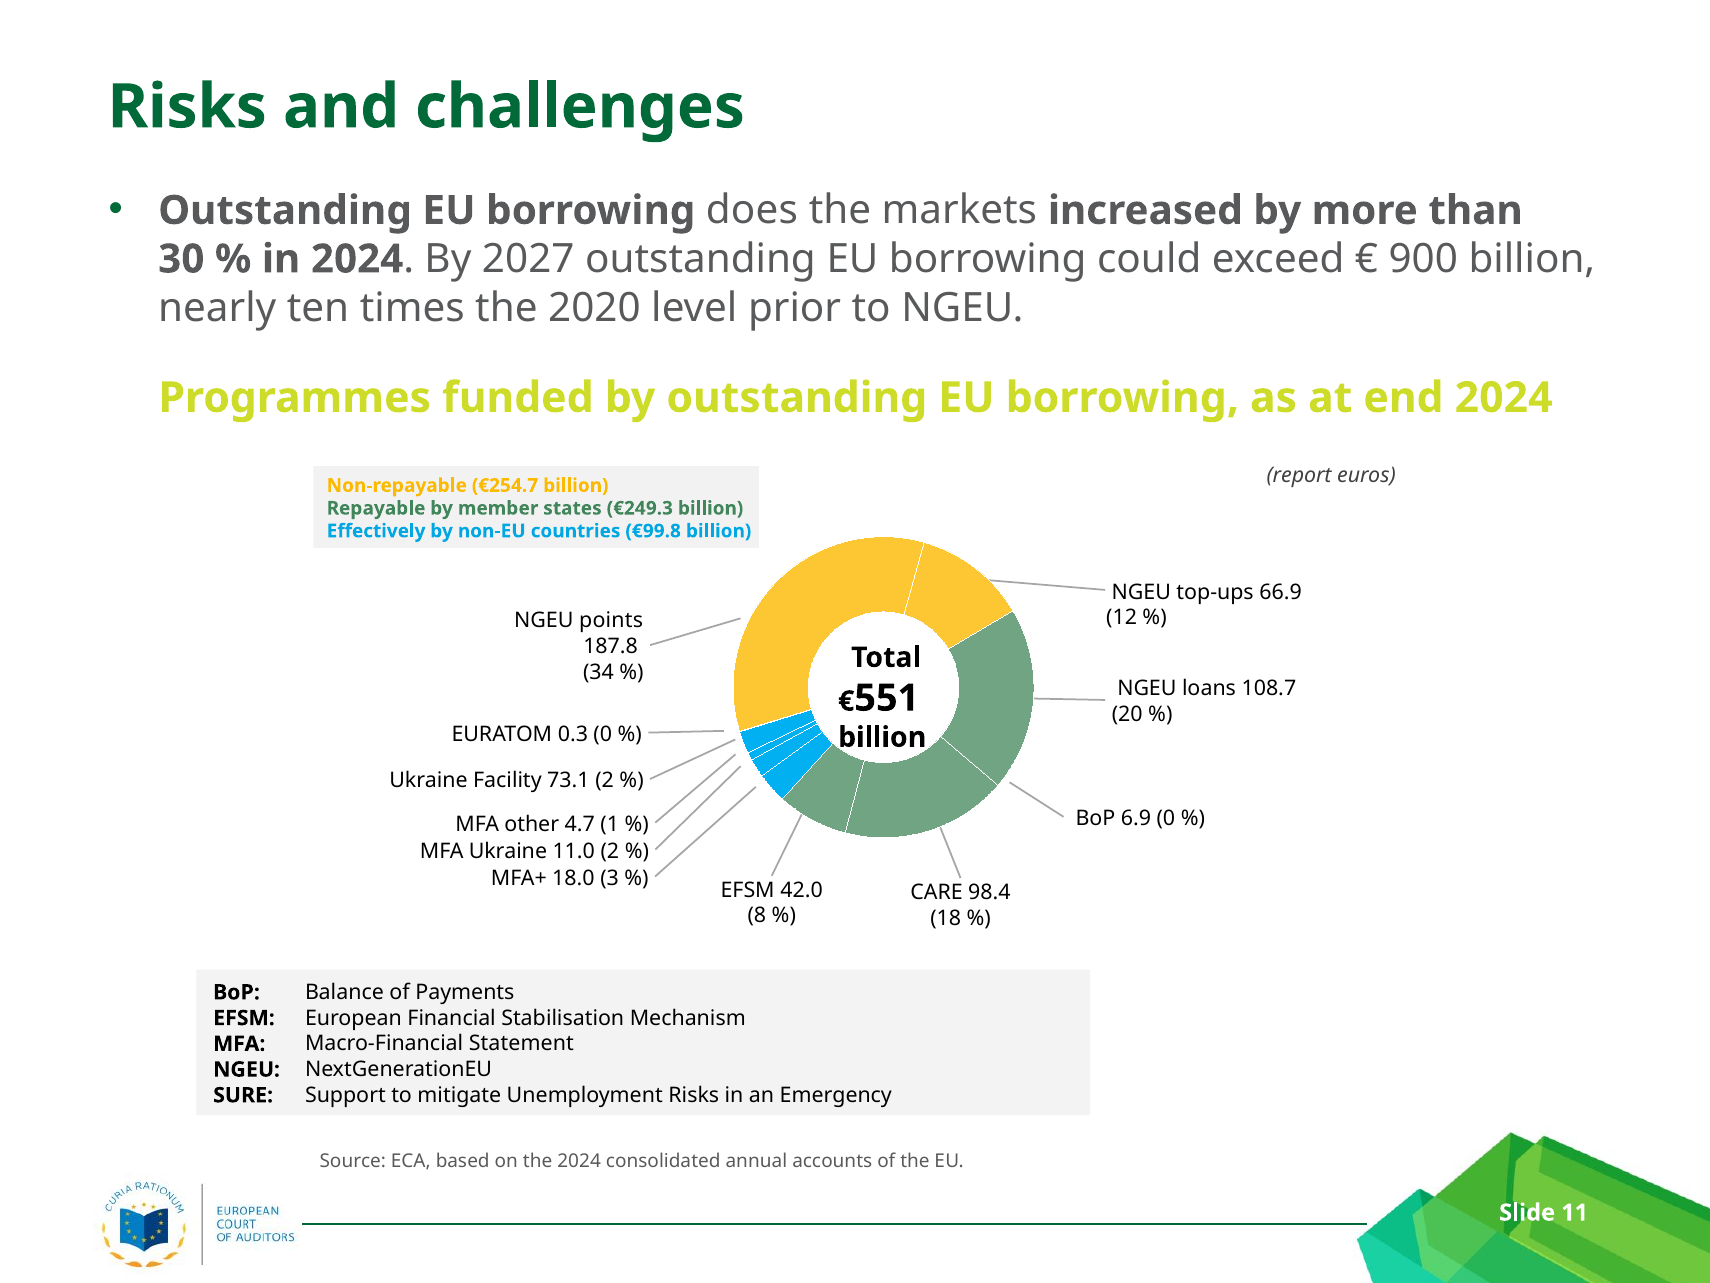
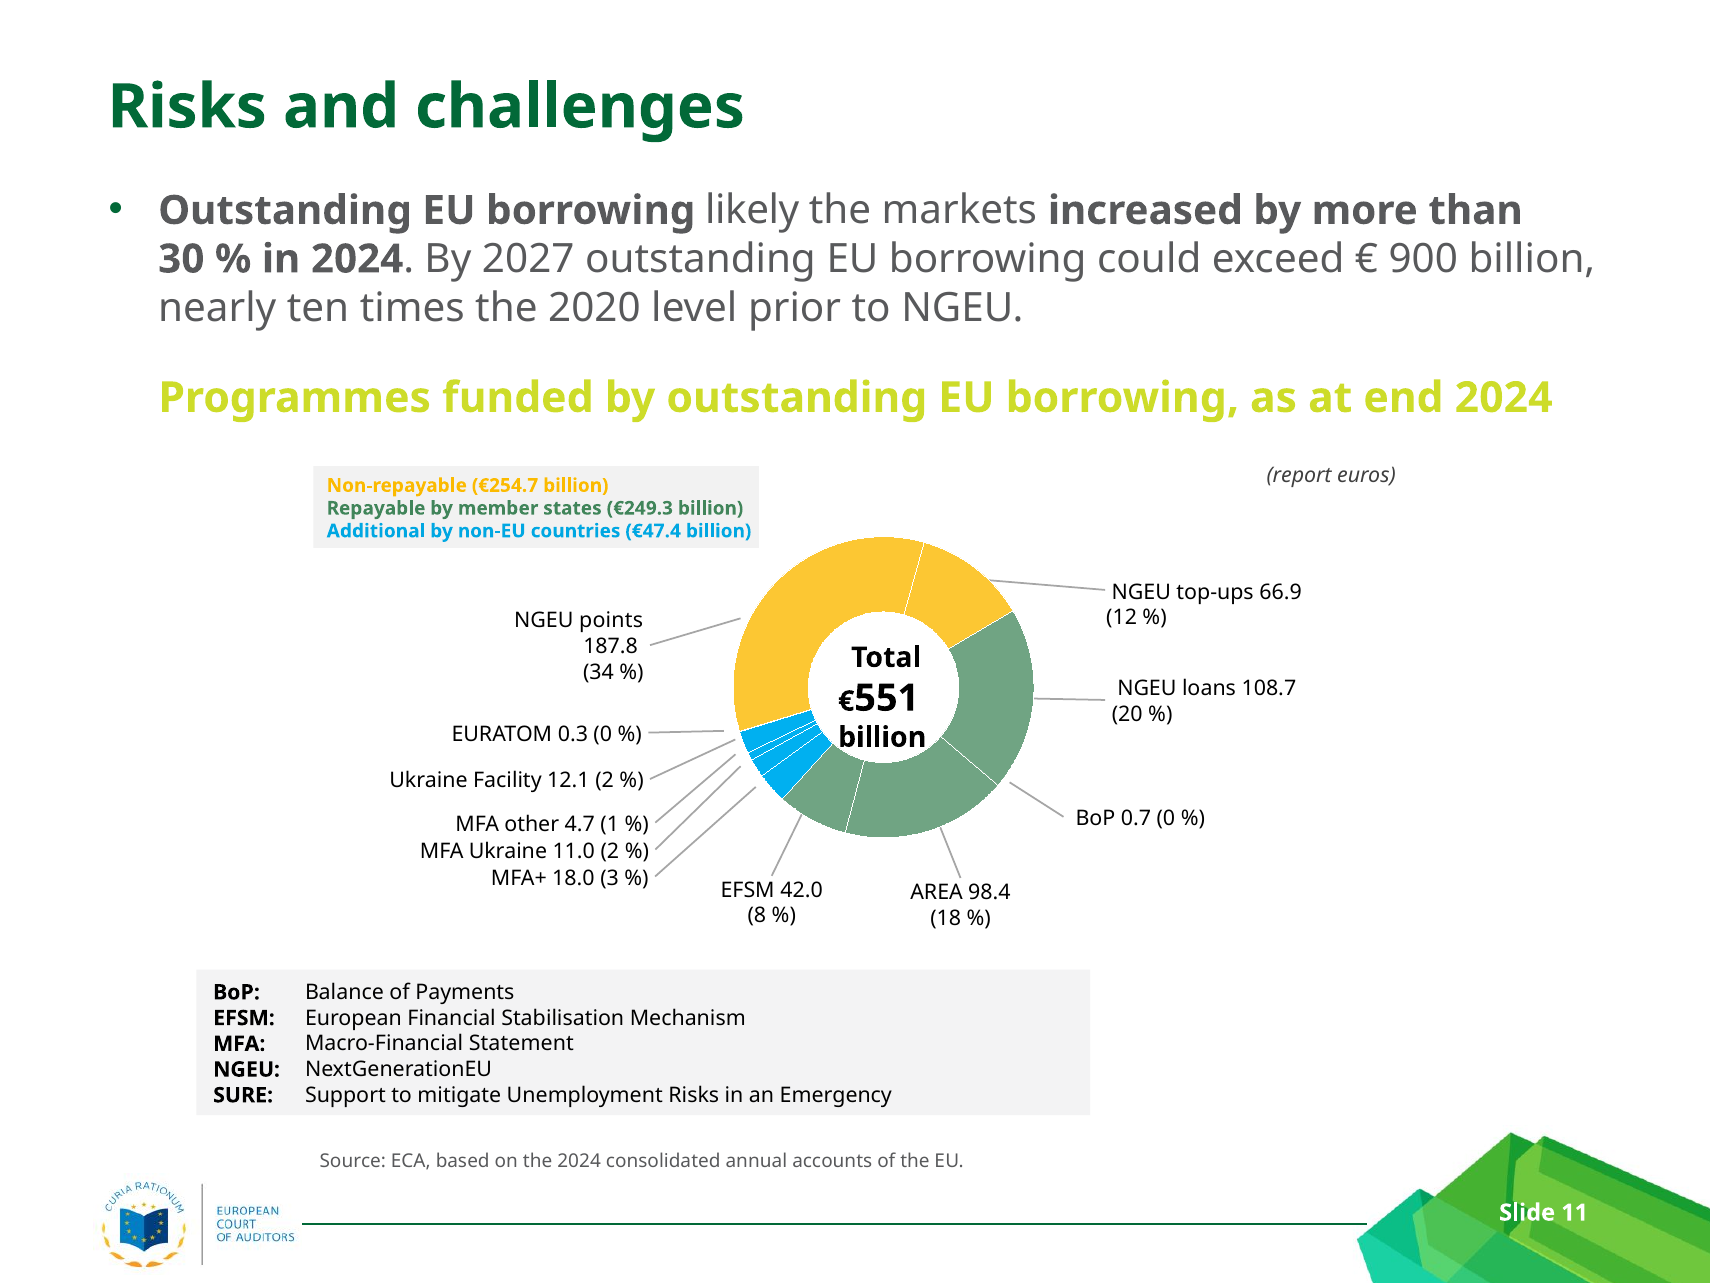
does: does -> likely (752, 211)
Effectively: Effectively -> Additional (376, 531)
€99.8: €99.8 -> €47.4 (653, 531)
73.1: 73.1 -> 12.1 (568, 780)
6.9: 6.9 -> 0.7 (1136, 818)
CARE: CARE -> AREA (937, 892)
